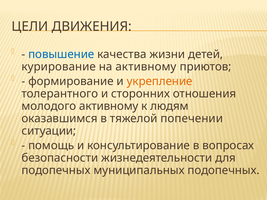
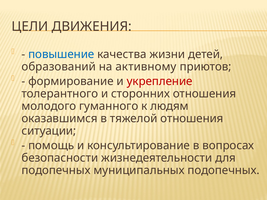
курирование: курирование -> образований (59, 67)
укрепление colour: orange -> red (160, 81)
молодого активному: активному -> гуманного (109, 106)
тяжелой попечении: попечении -> отношения (192, 119)
